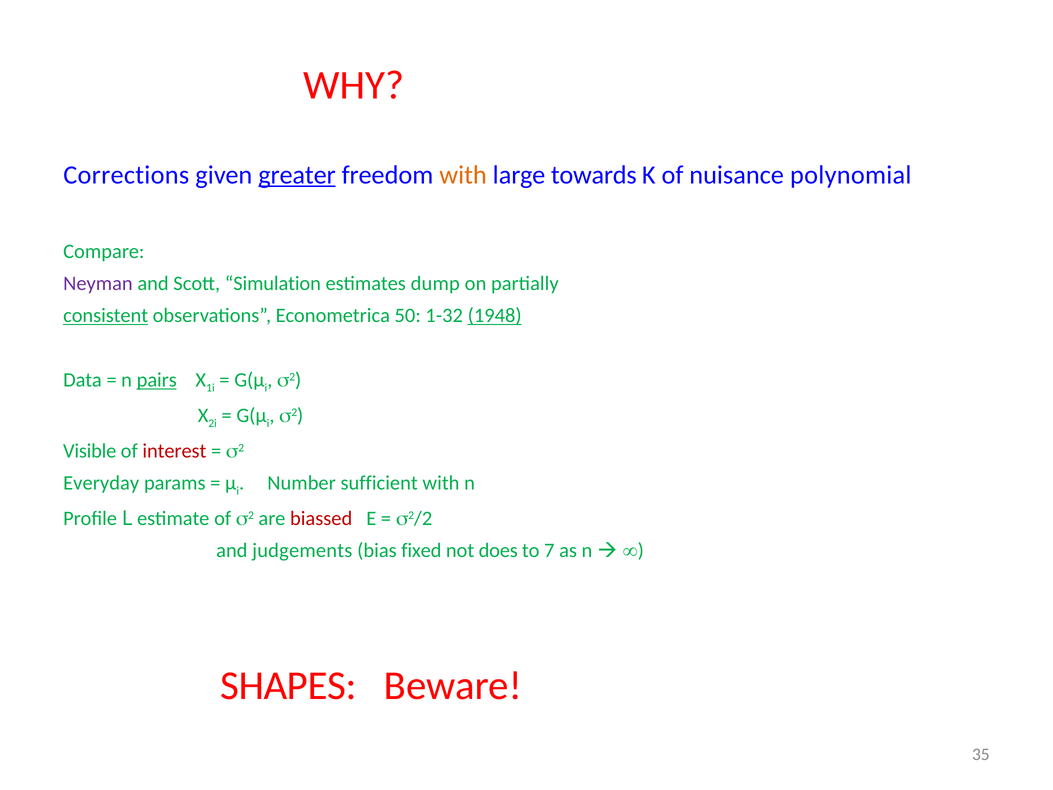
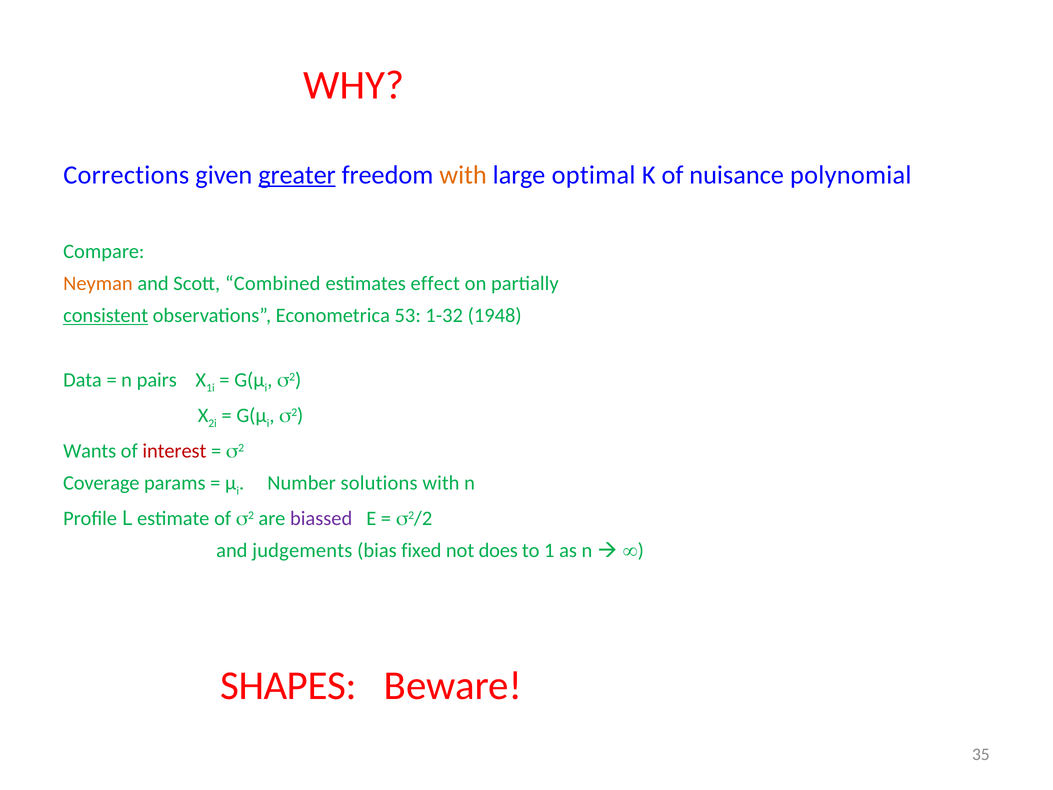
towards: towards -> optimal (594, 175)
Neyman colour: purple -> orange (98, 283)
Simulation: Simulation -> Combined (273, 283)
dump: dump -> effect (435, 283)
50: 50 -> 53 (408, 316)
1948 underline: present -> none (495, 316)
pairs underline: present -> none (157, 380)
Visible: Visible -> Wants (90, 451)
Everyday: Everyday -> Coverage (101, 483)
sufficient: sufficient -> solutions (379, 483)
biassed colour: red -> purple (321, 518)
7: 7 -> 1 (549, 551)
